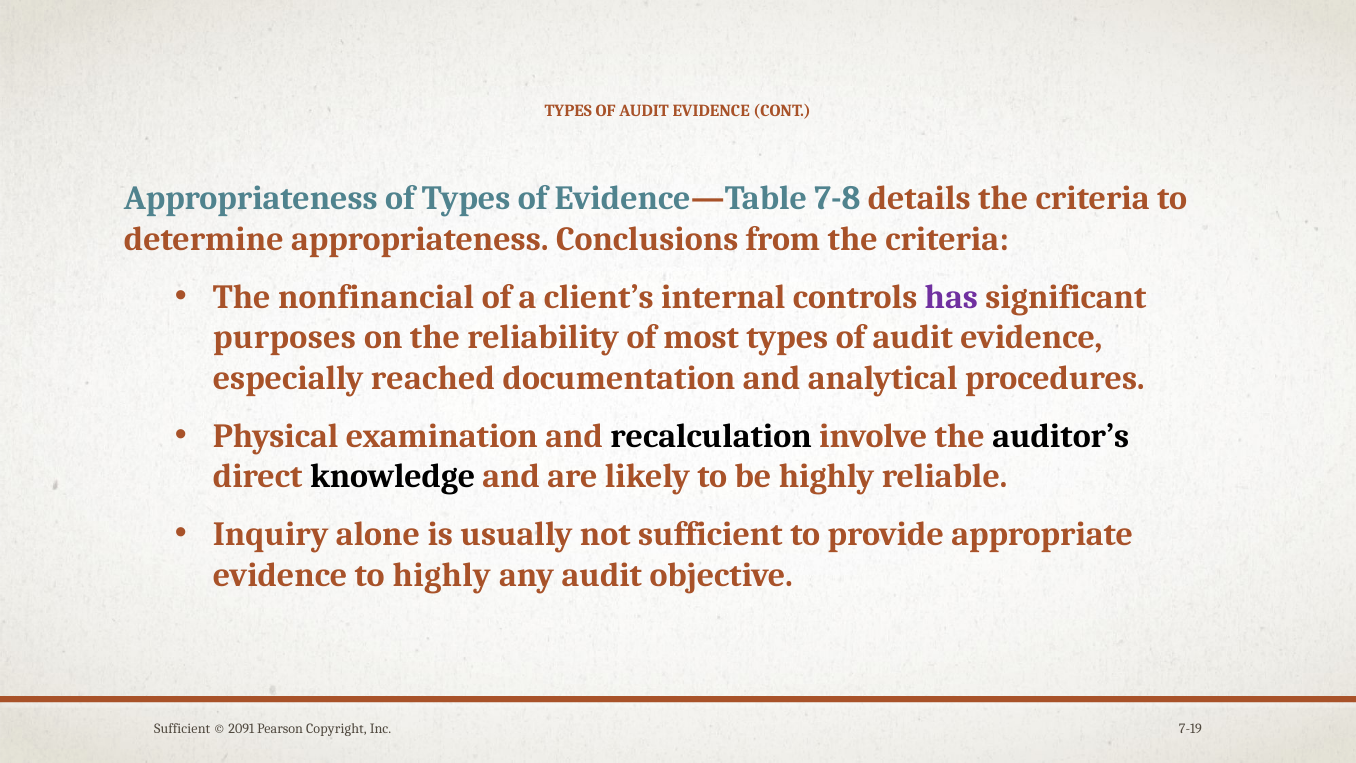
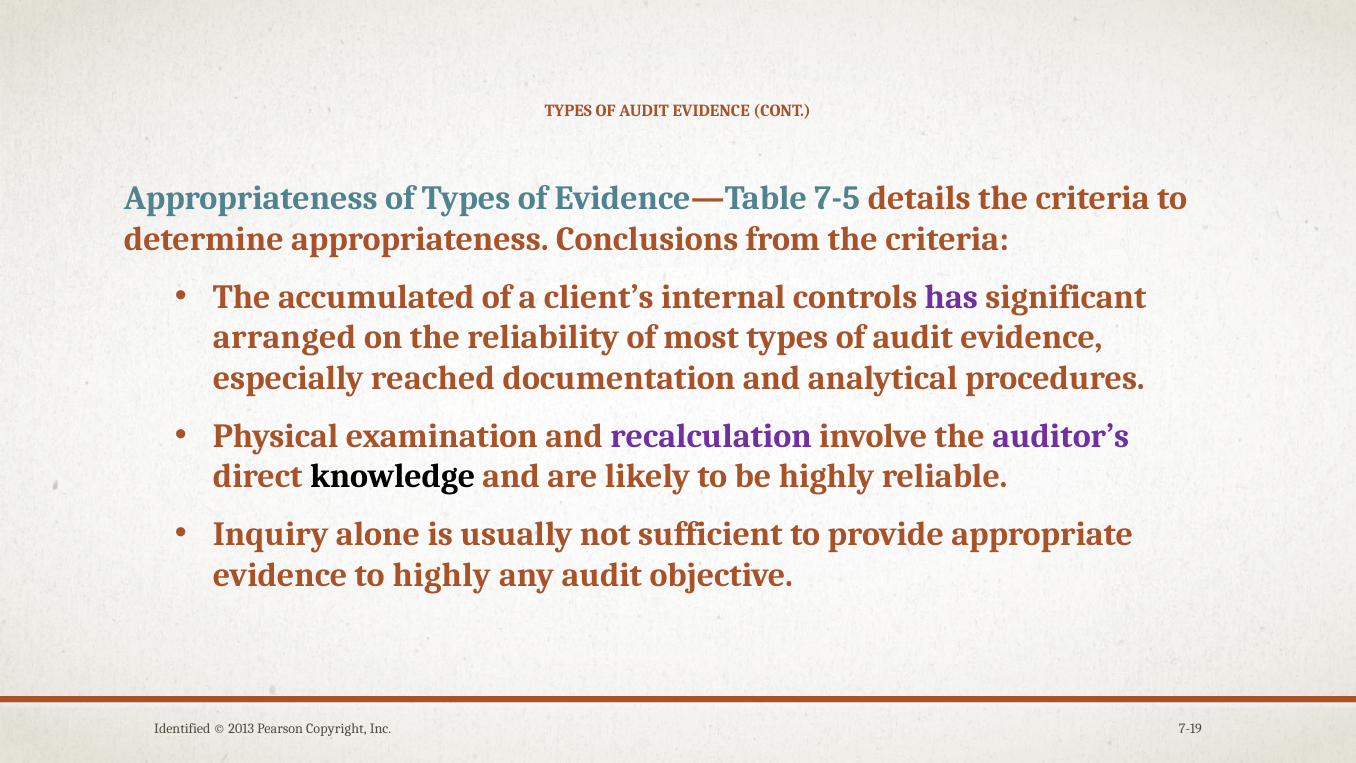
7-8: 7-8 -> 7-5 (837, 199)
nonfinancial: nonfinancial -> accumulated (376, 297)
purposes: purposes -> arranged (285, 338)
recalculation colour: black -> purple (711, 436)
auditor’s colour: black -> purple (1061, 436)
Sufficient: Sufficient -> Identified (182, 728)
2091: 2091 -> 2013 (241, 728)
